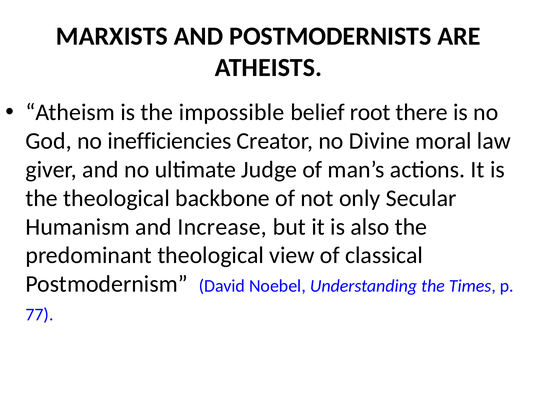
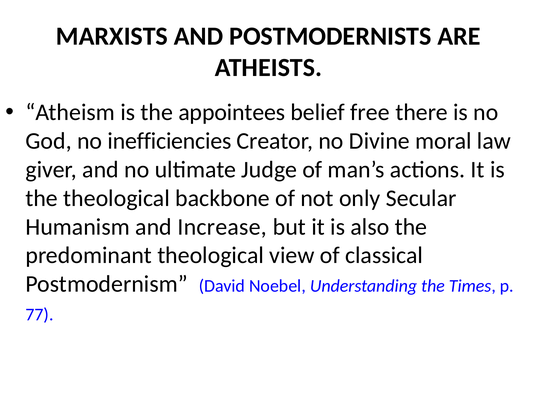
impossible: impossible -> appointees (232, 113)
root: root -> free (370, 113)
